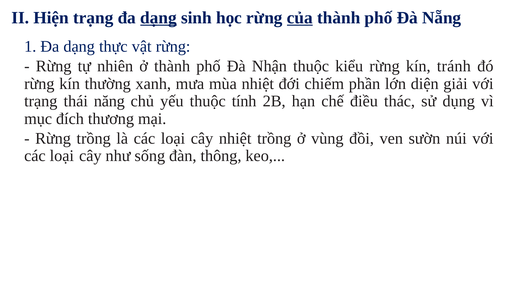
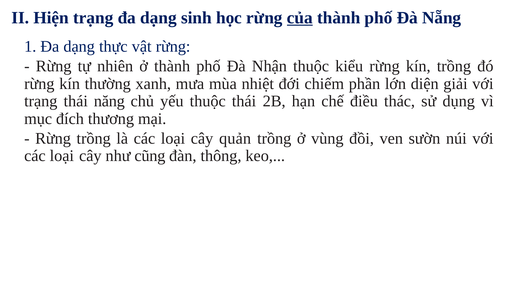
dạng underline: present -> none (159, 18)
kín tránh: tránh -> trồng (454, 66)
thuộc tính: tính -> thái (244, 101)
cây nhiệt: nhiệt -> quản (235, 138)
sống: sống -> cũng (150, 156)
